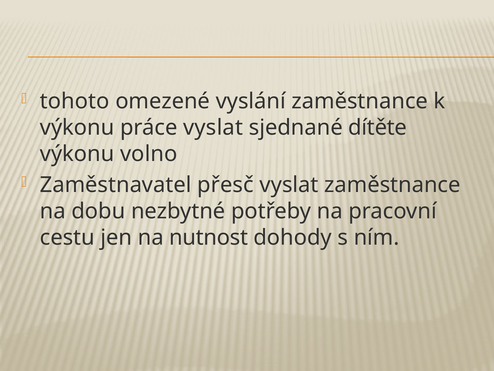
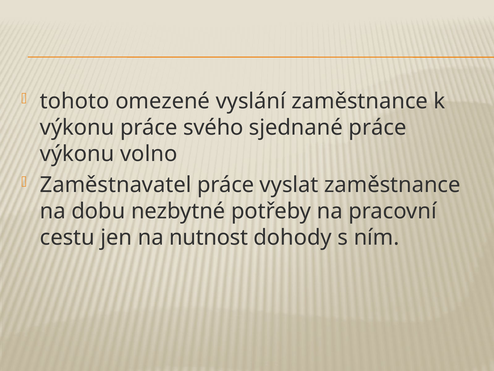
práce vyslat: vyslat -> svého (213, 127)
sjednané dítěte: dítěte -> práce (377, 127)
Zaměstnavatel přesč: přesč -> práce (226, 185)
